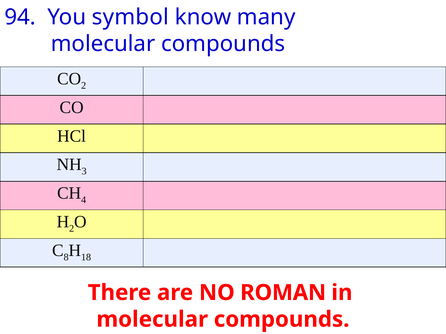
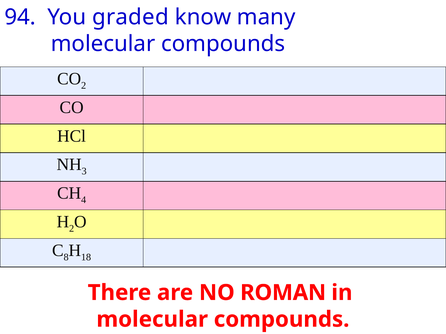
symbol: symbol -> graded (130, 17)
